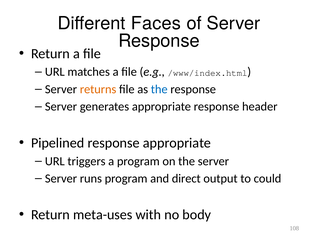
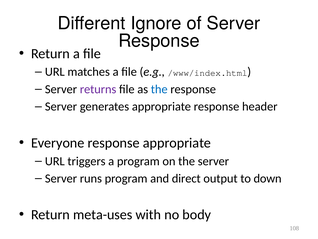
Faces: Faces -> Ignore (156, 23)
returns colour: orange -> purple (98, 89)
Pipelined: Pipelined -> Everyone (58, 143)
could: could -> down (268, 178)
